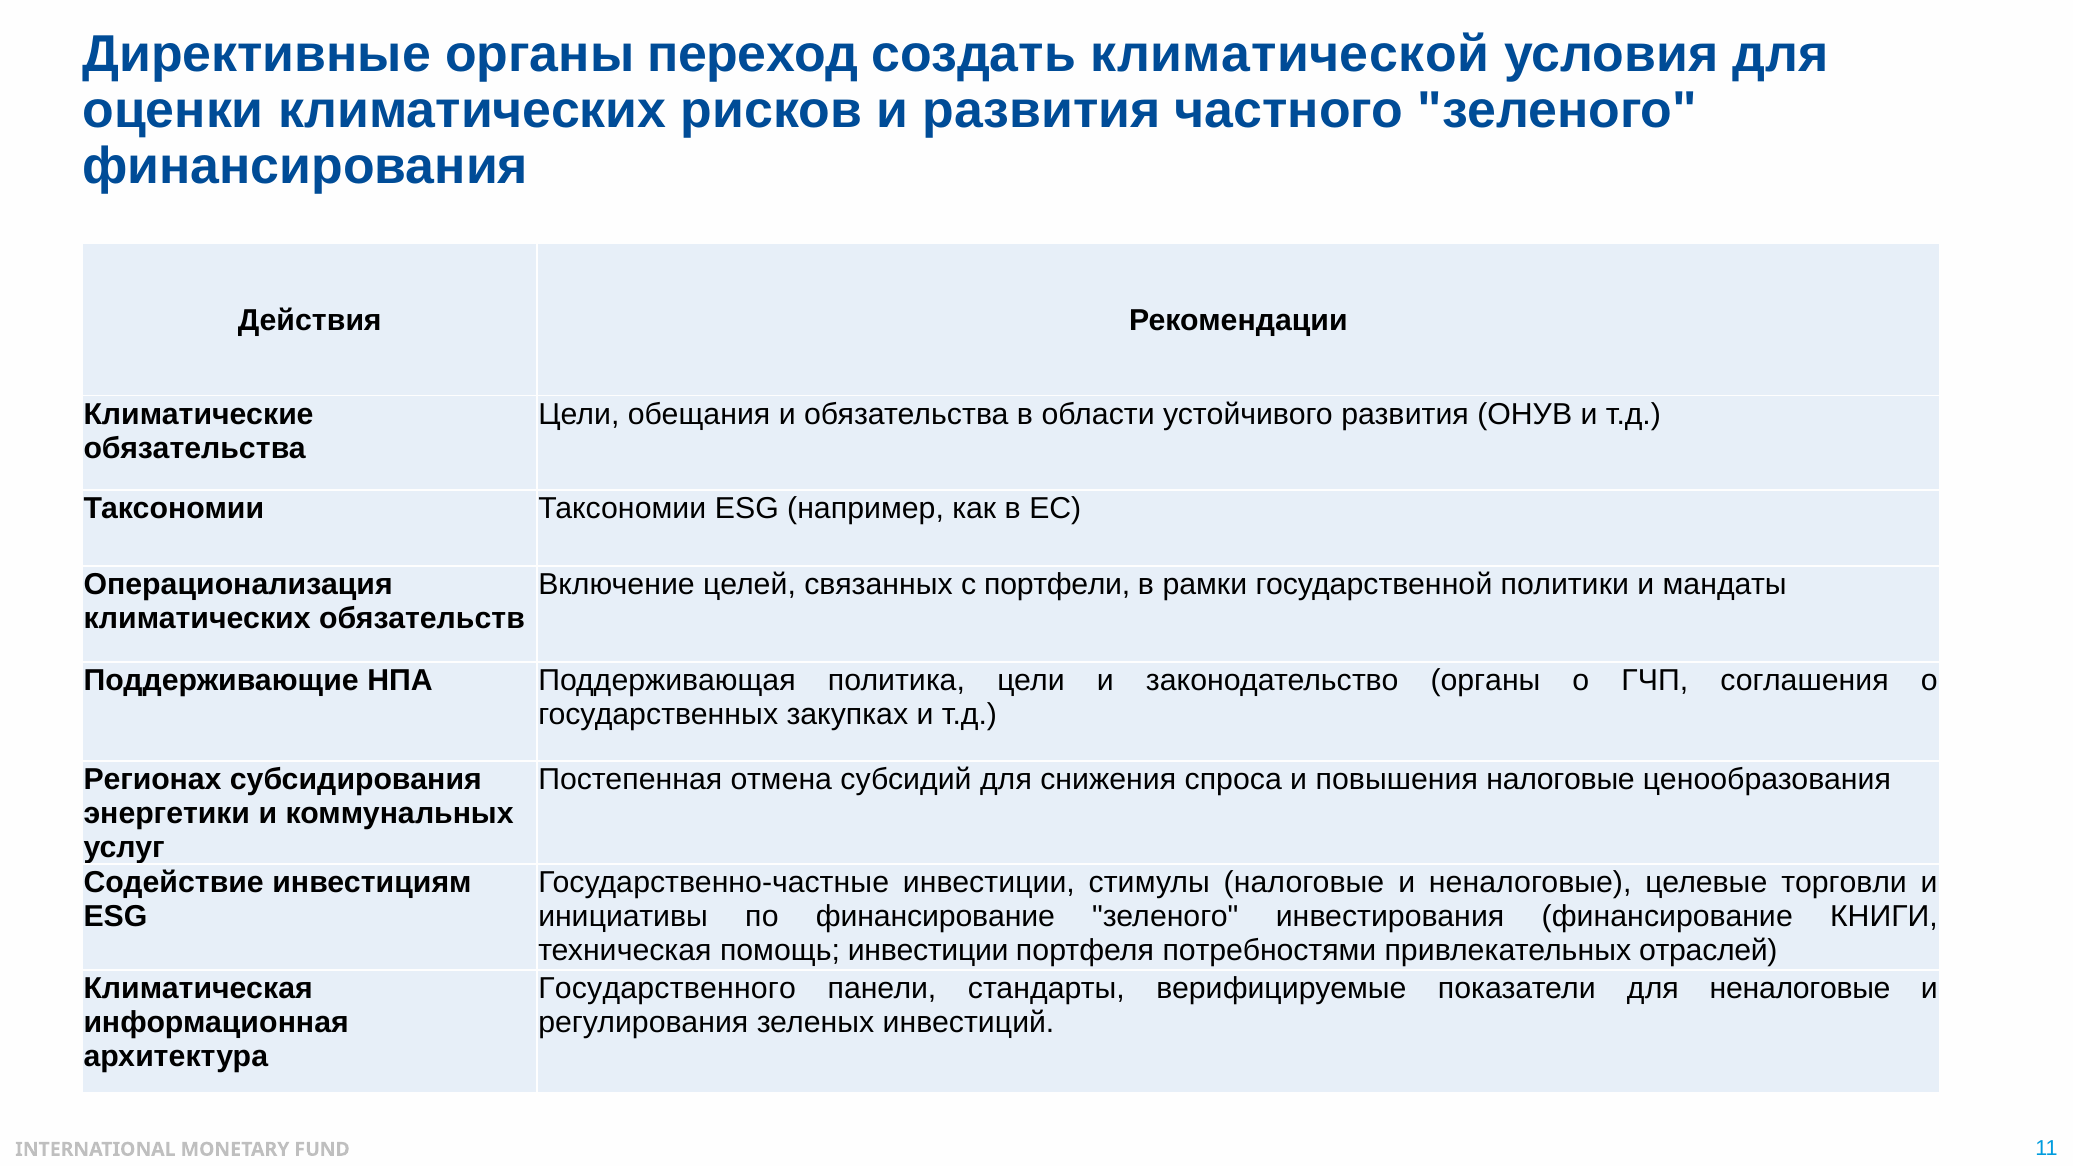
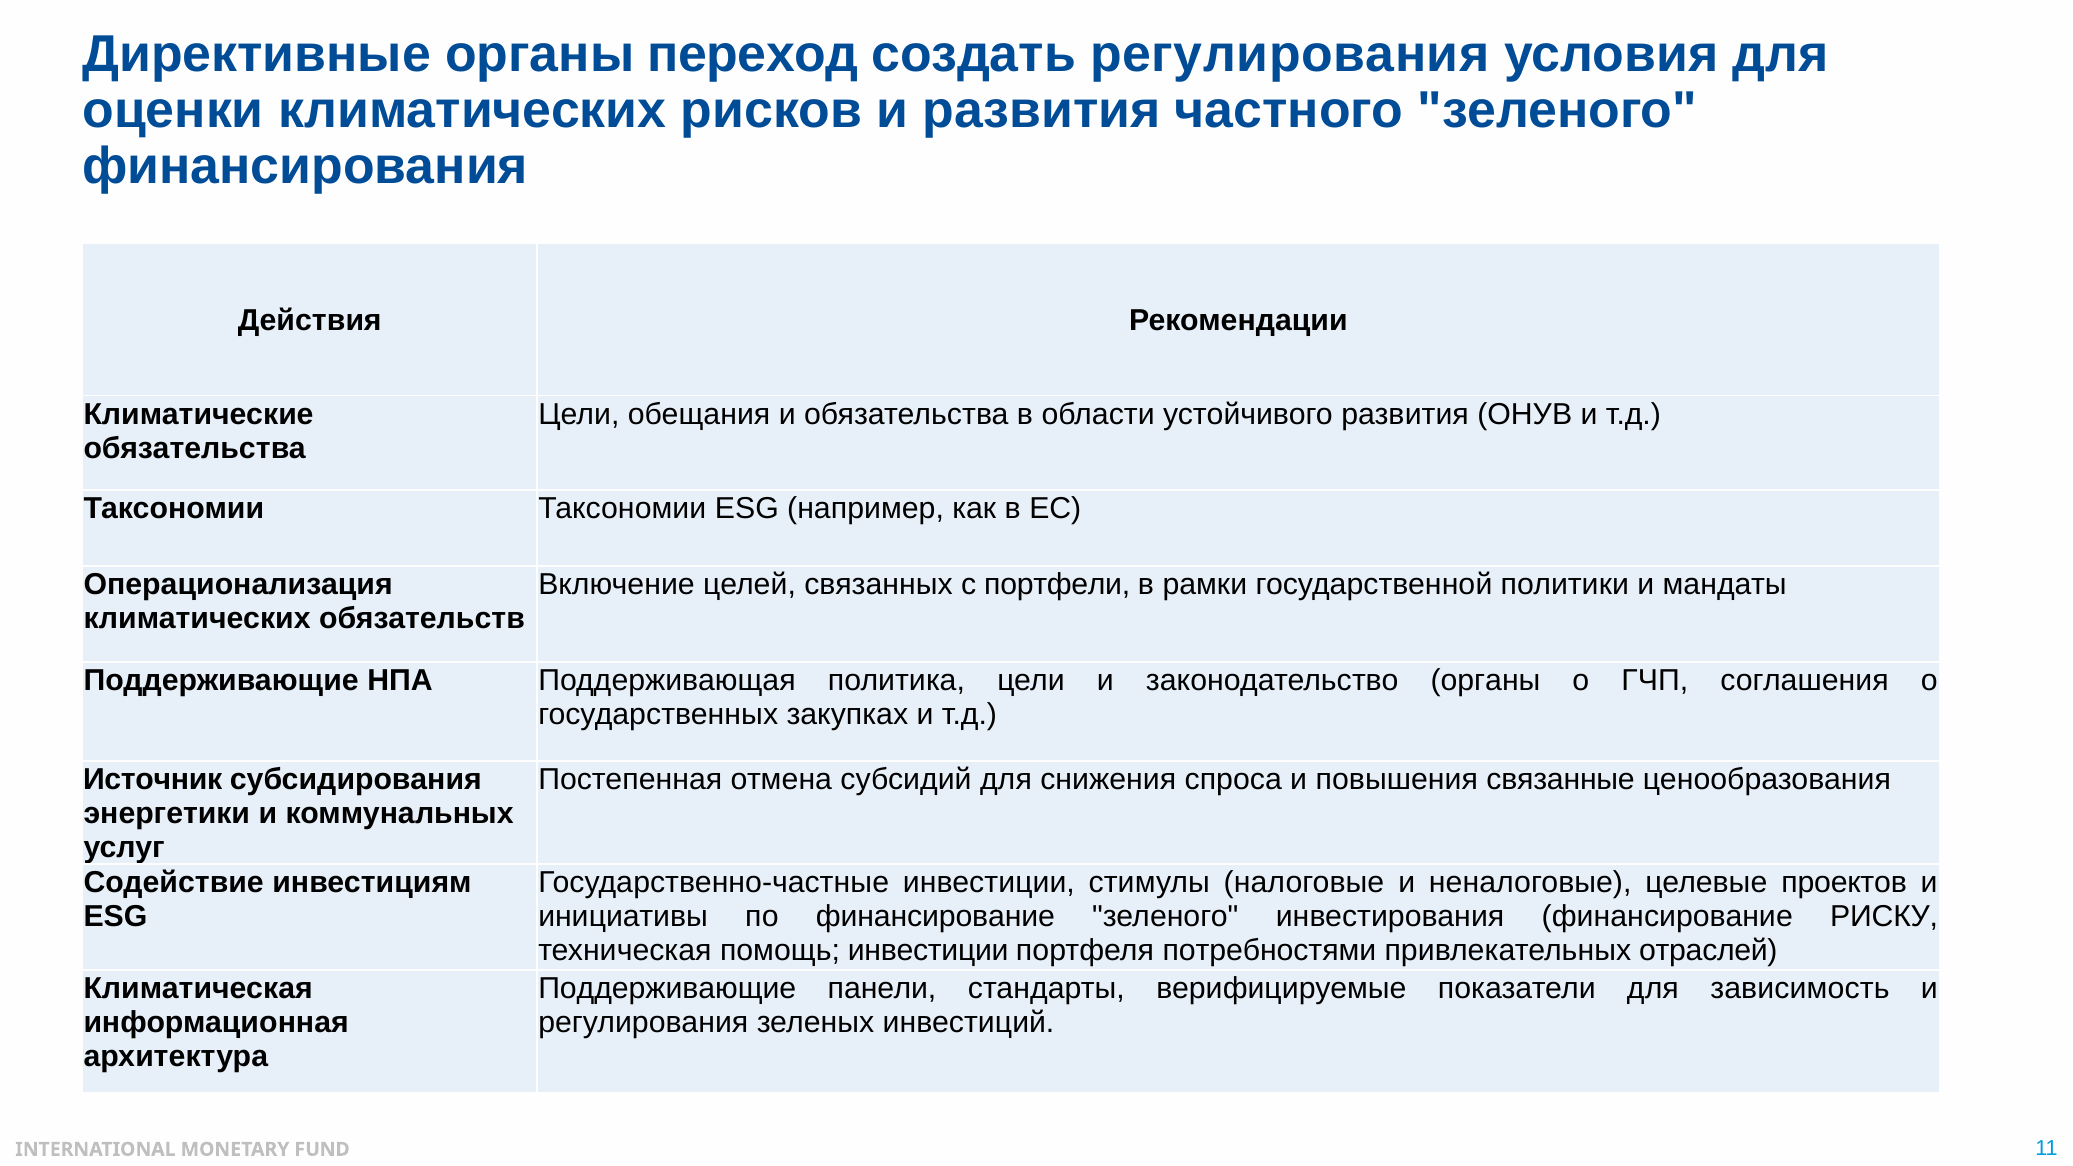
создать климатической: климатической -> регулирования (1290, 55)
Регионах: Регионах -> Источник (153, 779)
повышения налоговые: налоговые -> связанные (1561, 779)
торговли: торговли -> проектов (1844, 882)
КНИГИ: КНИГИ -> РИСКУ (1884, 916)
Государственного: Государственного -> Поддерживающие (667, 989)
для неналоговые: неналоговые -> зависимость (1800, 989)
